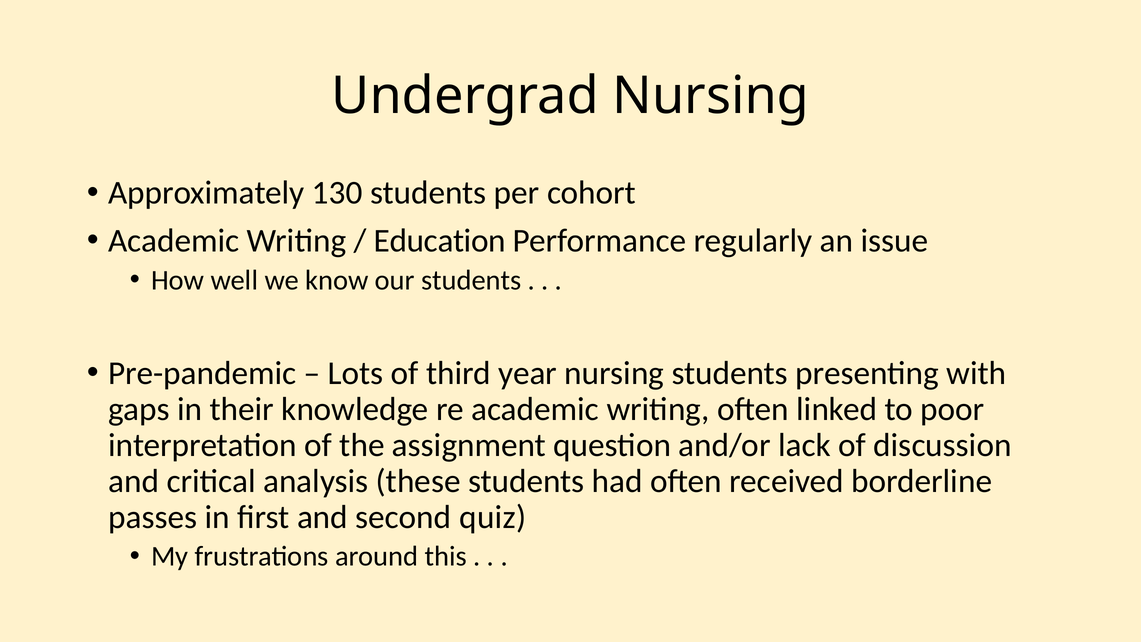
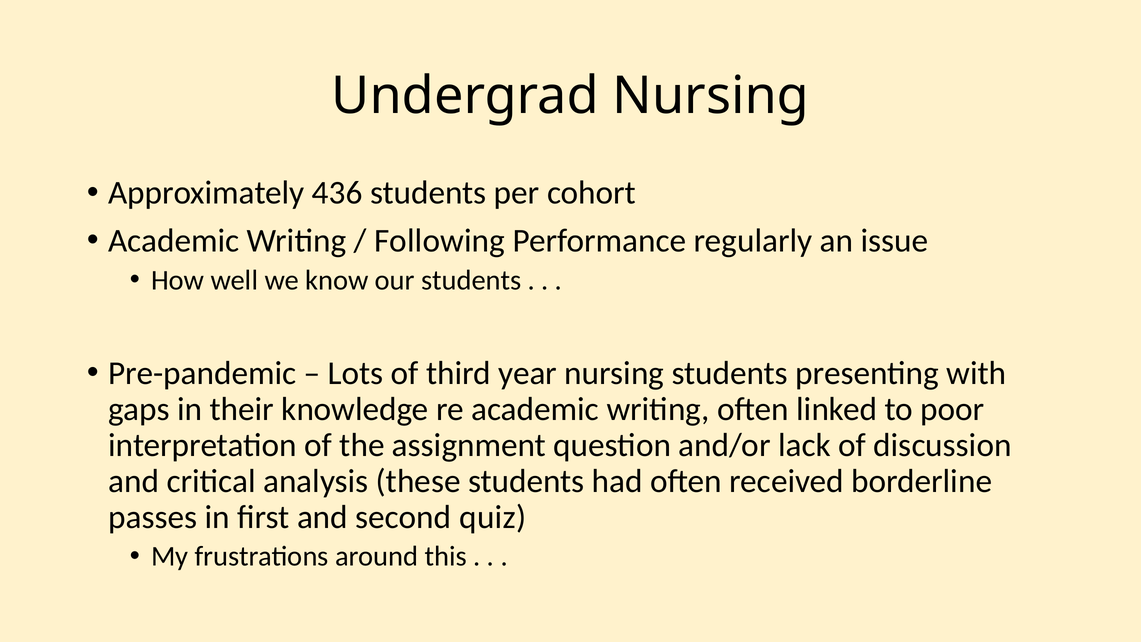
130: 130 -> 436 (337, 193)
Education: Education -> Following (440, 241)
